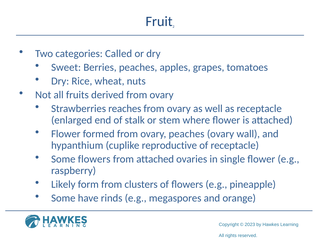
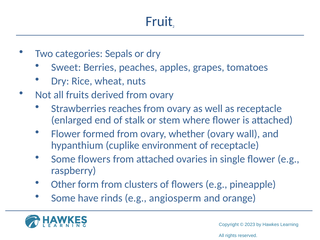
Called: Called -> Sepals (119, 54)
ovary peaches: peaches -> whether (187, 134)
reproductive: reproductive -> environment (169, 145)
Likely: Likely -> Other (63, 184)
megaspores: megaspores -> angiosperm (175, 198)
